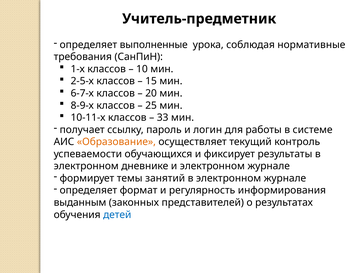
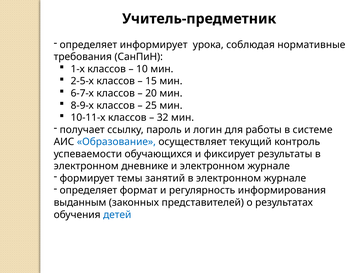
выполненные: выполненные -> информирует (154, 45)
33: 33 -> 32 (163, 118)
Образование colour: orange -> blue (116, 142)
